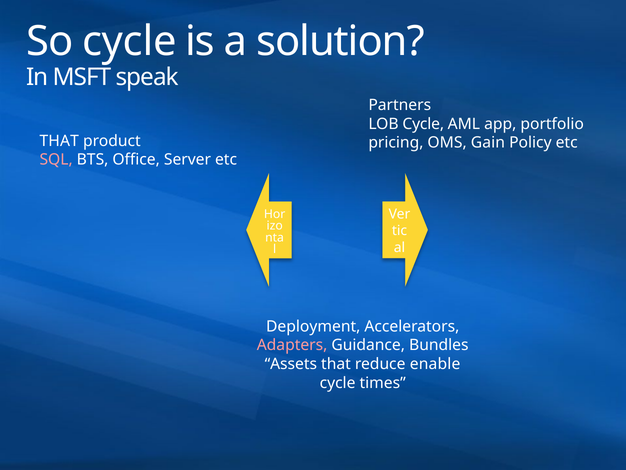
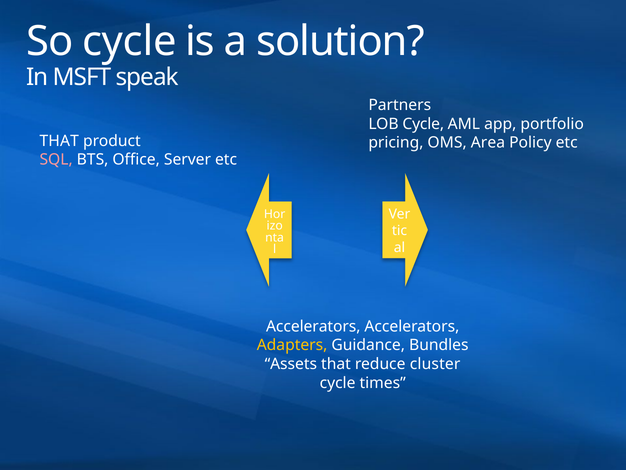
Gain: Gain -> Area (488, 143)
Deployment: Deployment -> Accelerators (313, 326)
Adapters colour: pink -> yellow (292, 345)
enable: enable -> cluster (435, 364)
